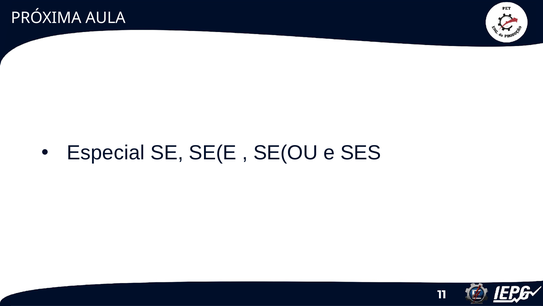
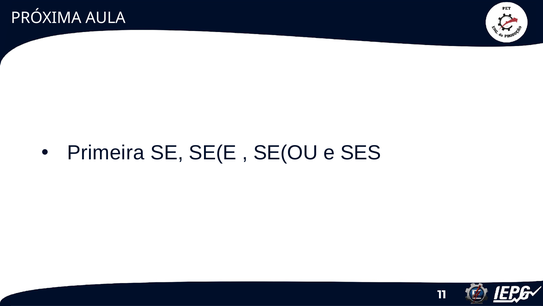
Especial: Especial -> Primeira (106, 152)
